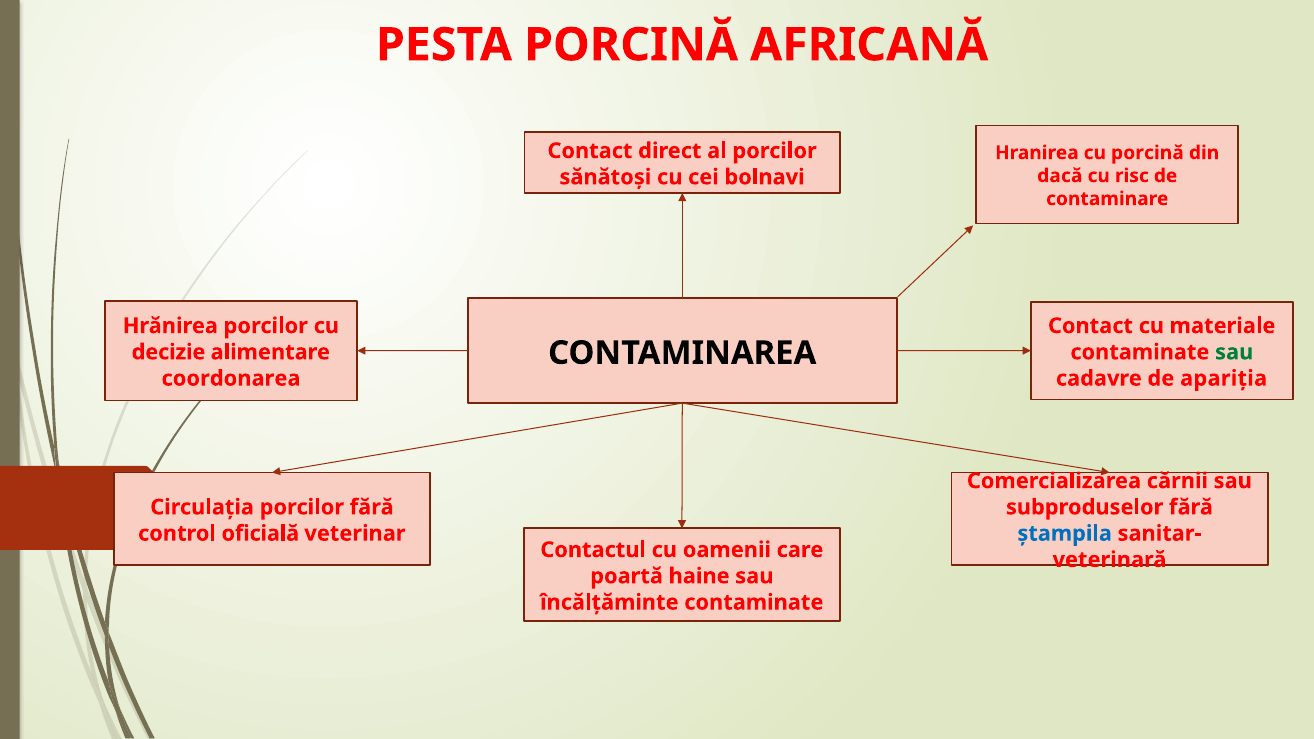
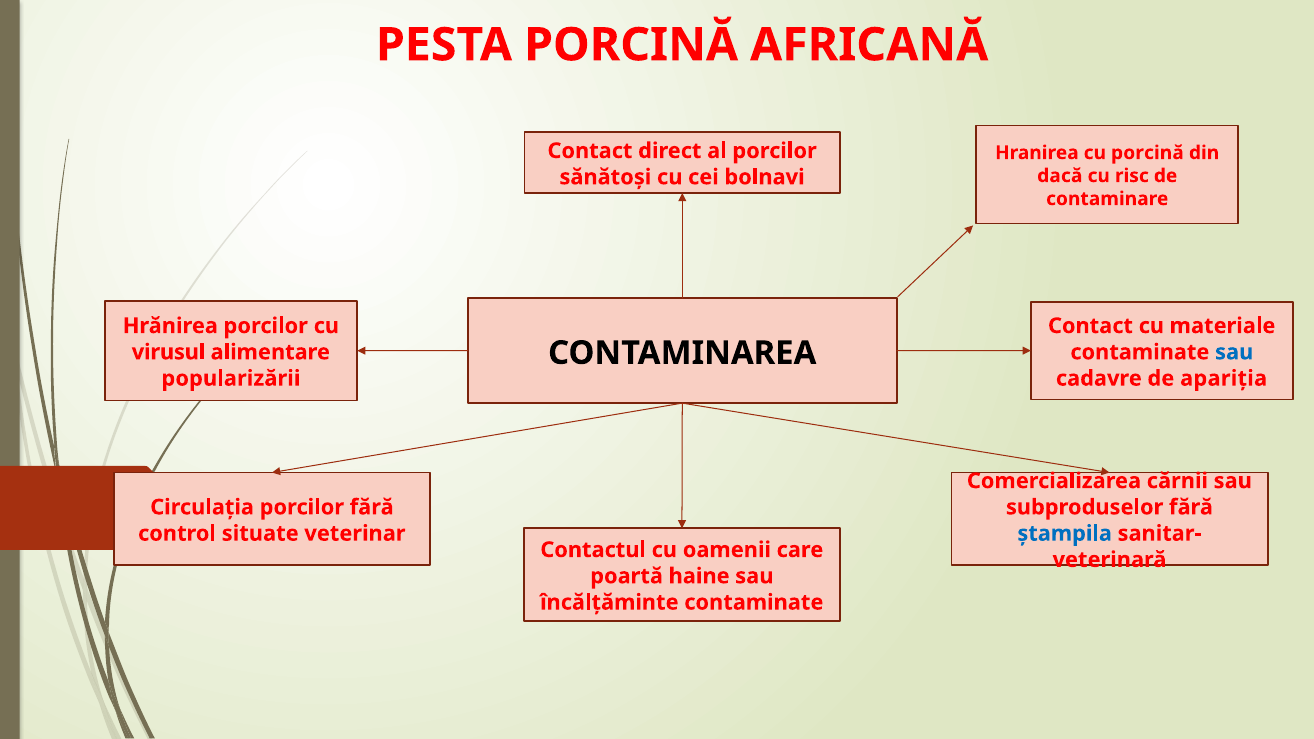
decizie: decizie -> virusul (168, 352)
sau colour: green -> blue (1234, 352)
coordonarea: coordonarea -> popularizării (231, 378)
oficială: oficială -> situate (260, 534)
